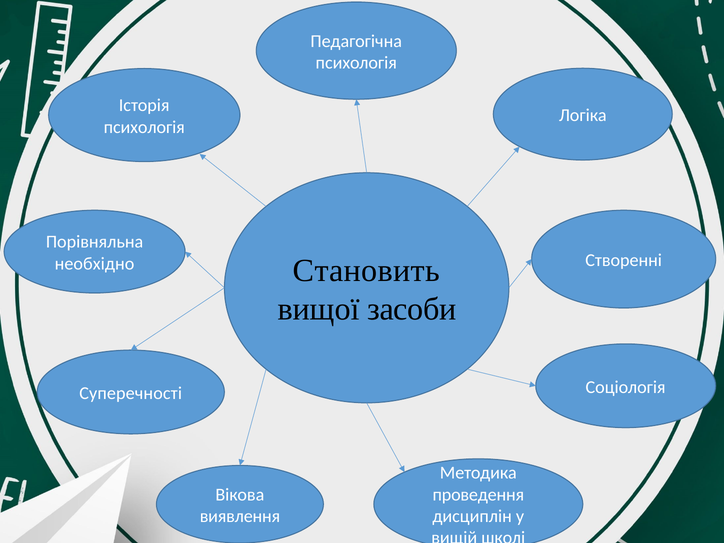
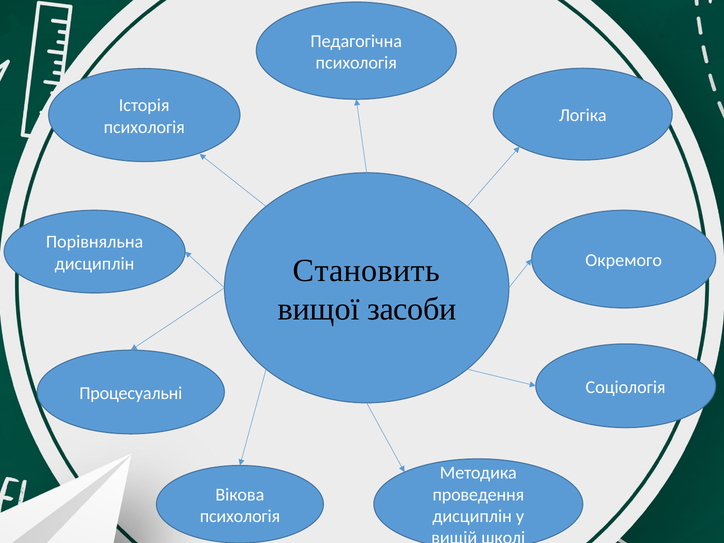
Створенні: Створенні -> Окремого (624, 260)
необхідно: необхідно -> дисциплін (95, 264)
Суперечності: Суперечності -> Процесуальні (131, 393)
виявлення: виявлення -> психологiя (240, 516)
